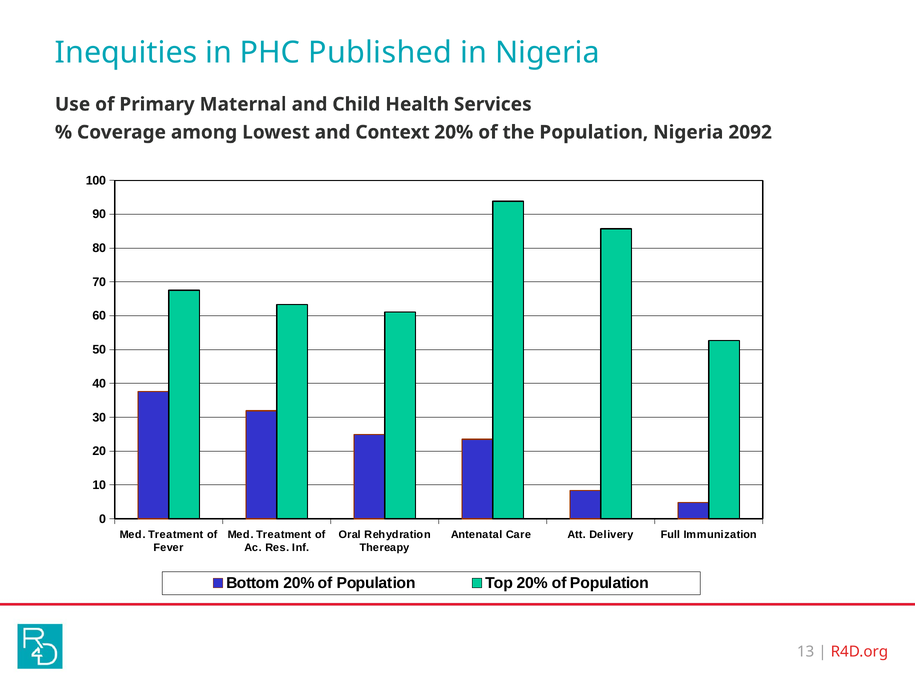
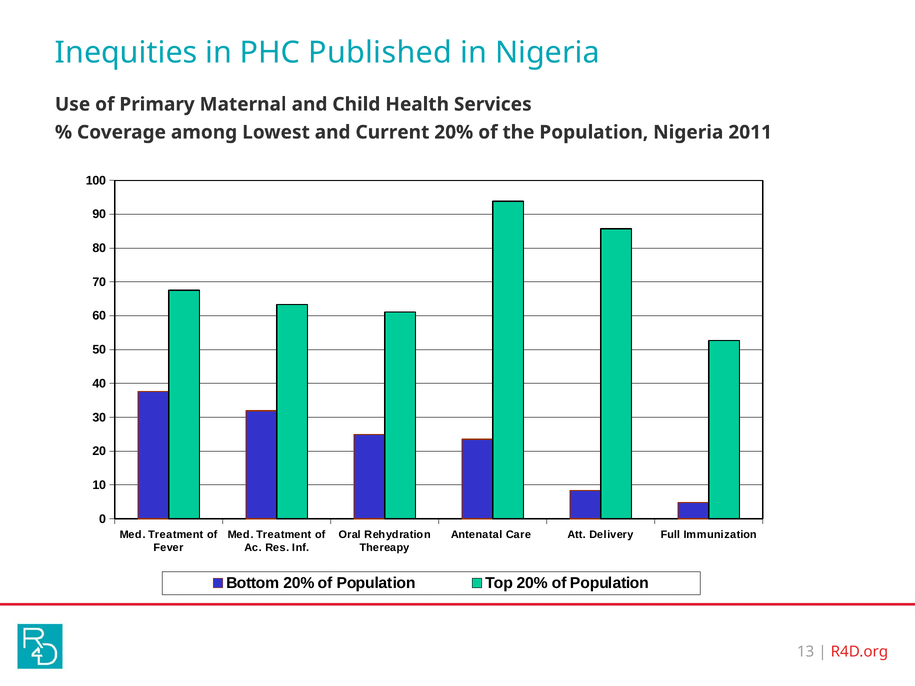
Context: Context -> Current (392, 132)
2092: 2092 -> 2011 (750, 132)
